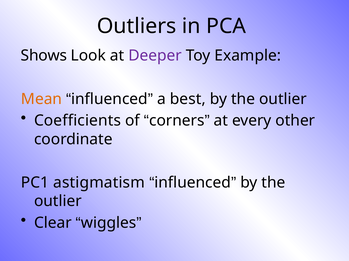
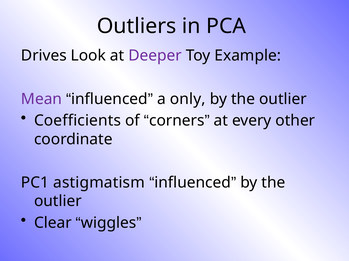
Shows: Shows -> Drives (44, 56)
Mean colour: orange -> purple (41, 99)
best: best -> only (188, 99)
